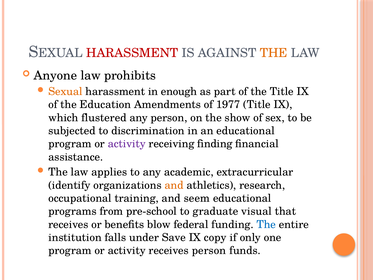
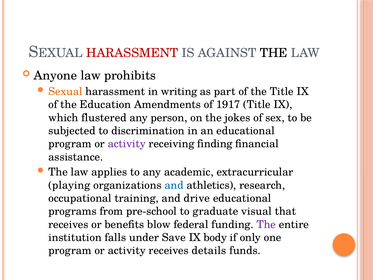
THE colour: orange -> black (274, 53)
enough: enough -> writing (179, 91)
1977: 1977 -> 1917 (228, 105)
show: show -> jokes (238, 118)
identify: identify -> playing (69, 185)
and colour: orange -> blue (174, 185)
seem: seem -> drive (197, 198)
The colour: blue -> purple (266, 224)
copy: copy -> body (215, 237)
receives person: person -> details (209, 250)
